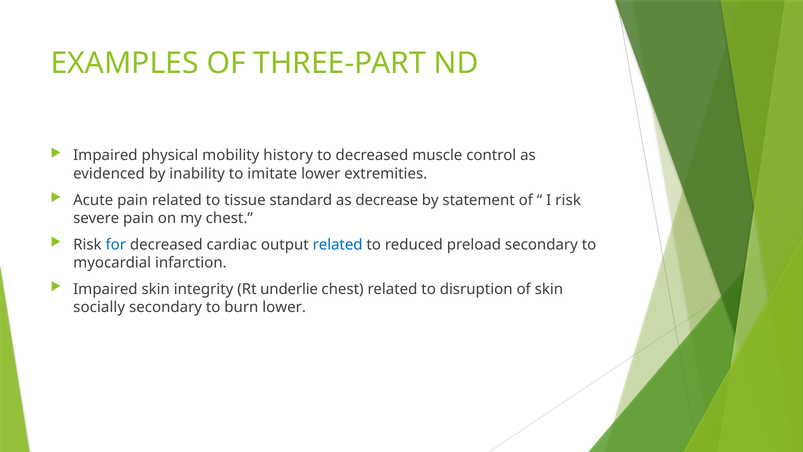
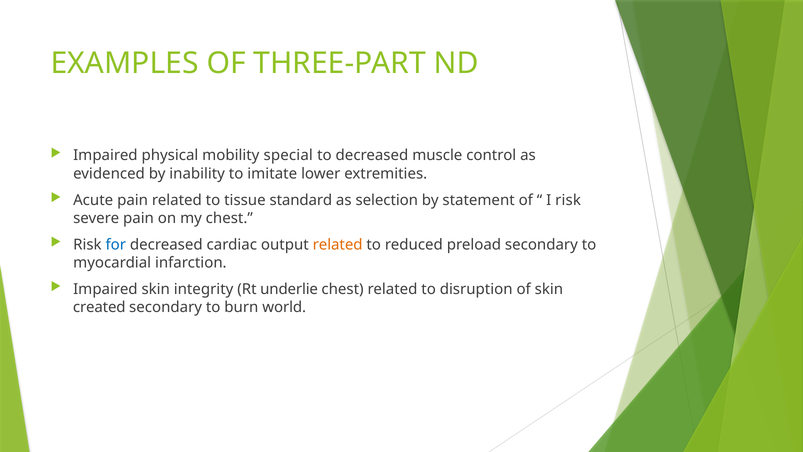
history: history -> special (288, 155)
decrease: decrease -> selection (387, 200)
related colour: blue -> orange (338, 244)
socially: socially -> created (99, 307)
burn lower: lower -> world (284, 307)
